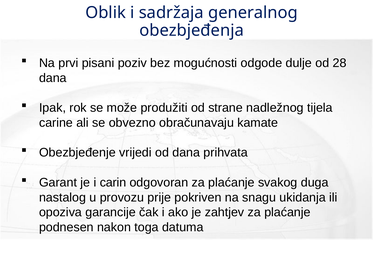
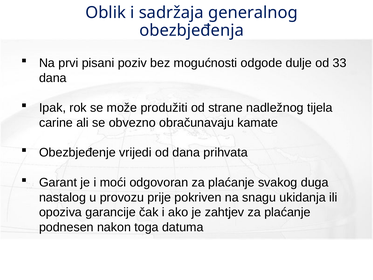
28: 28 -> 33 (340, 63)
carin: carin -> moći (113, 182)
